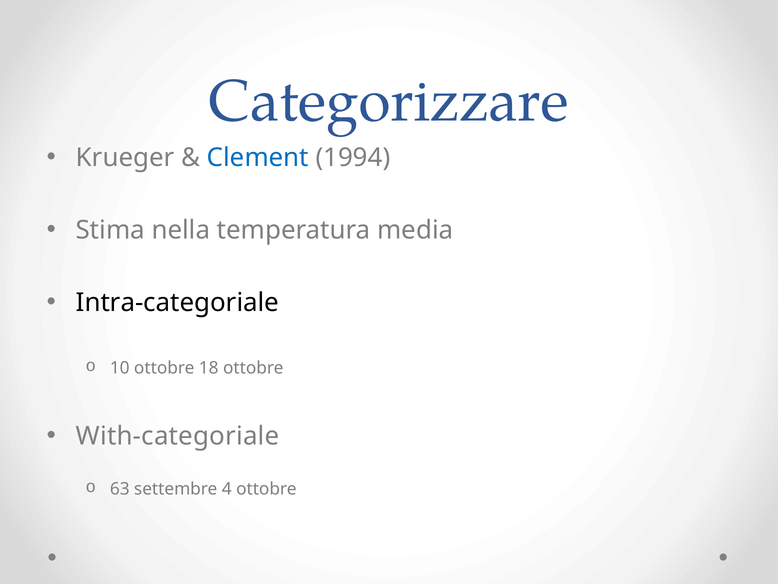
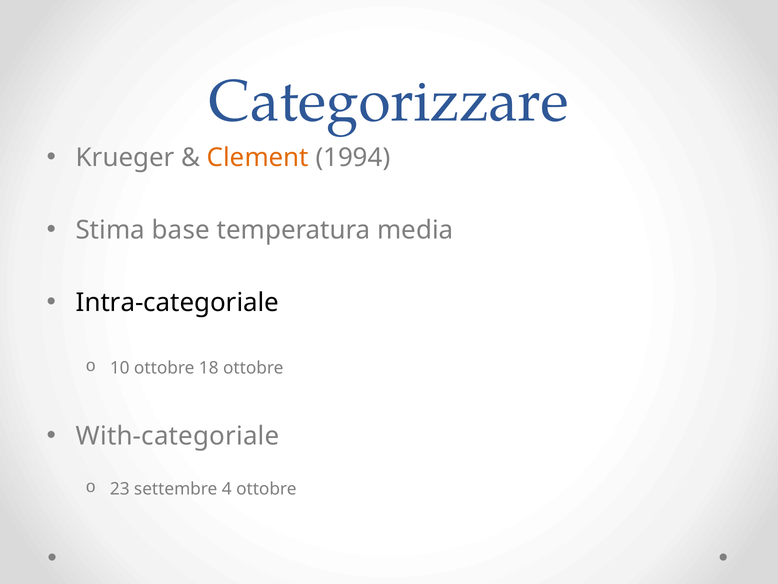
Clement colour: blue -> orange (258, 157)
nella: nella -> base (181, 230)
63: 63 -> 23 (120, 489)
